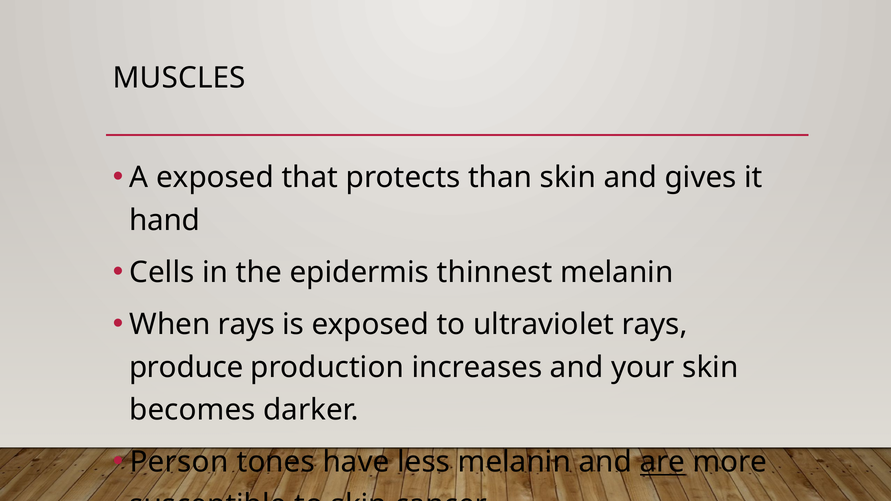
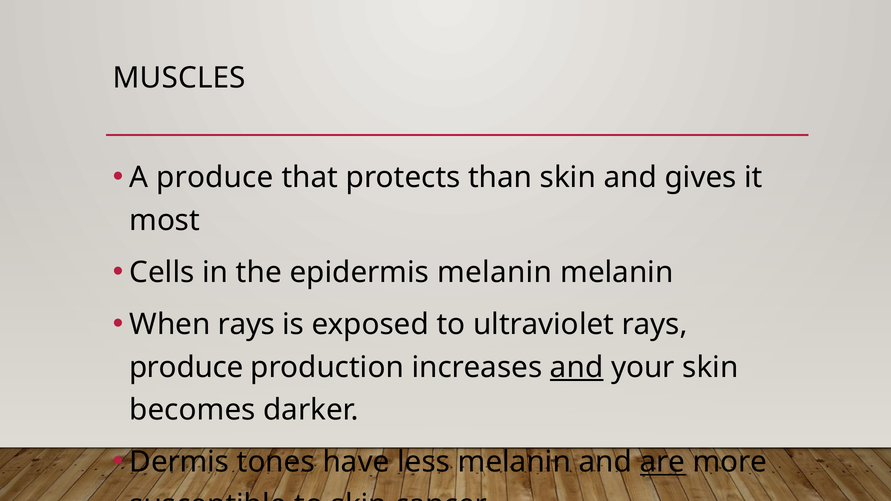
A exposed: exposed -> produce (215, 178)
hand: hand -> most (165, 220)
epidermis thinnest: thinnest -> melanin (495, 273)
and underline: none -> present (577, 367)
Person: Person -> Dermis (179, 462)
